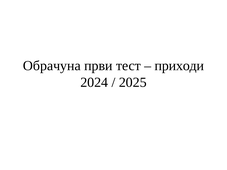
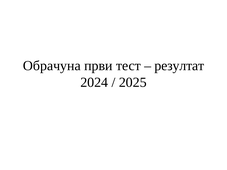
приходи: приходи -> резултат (179, 66)
